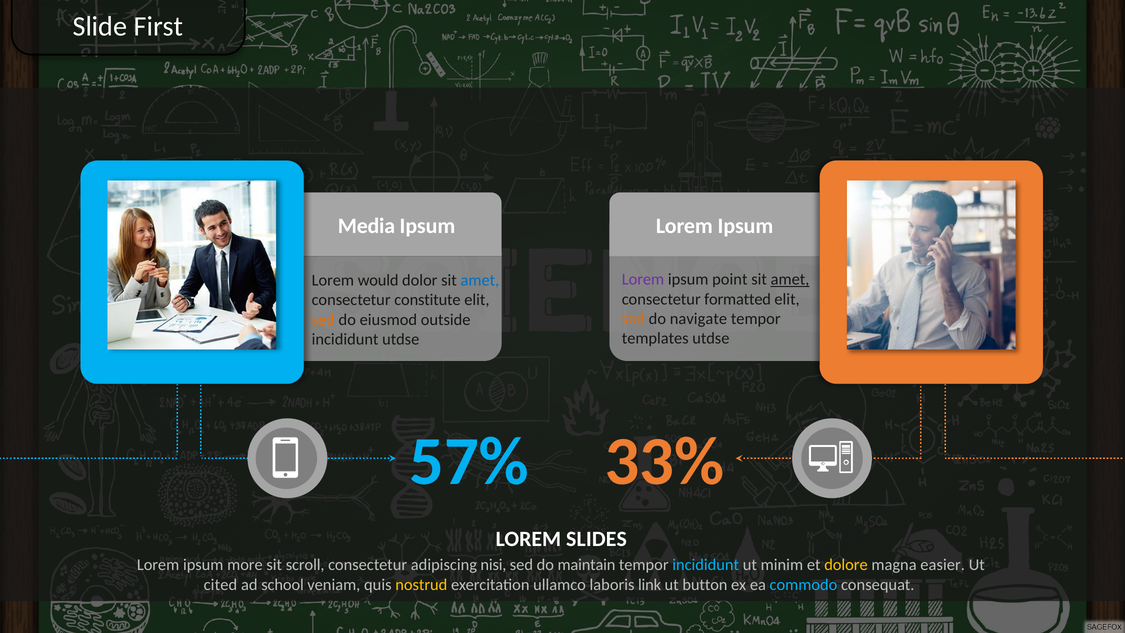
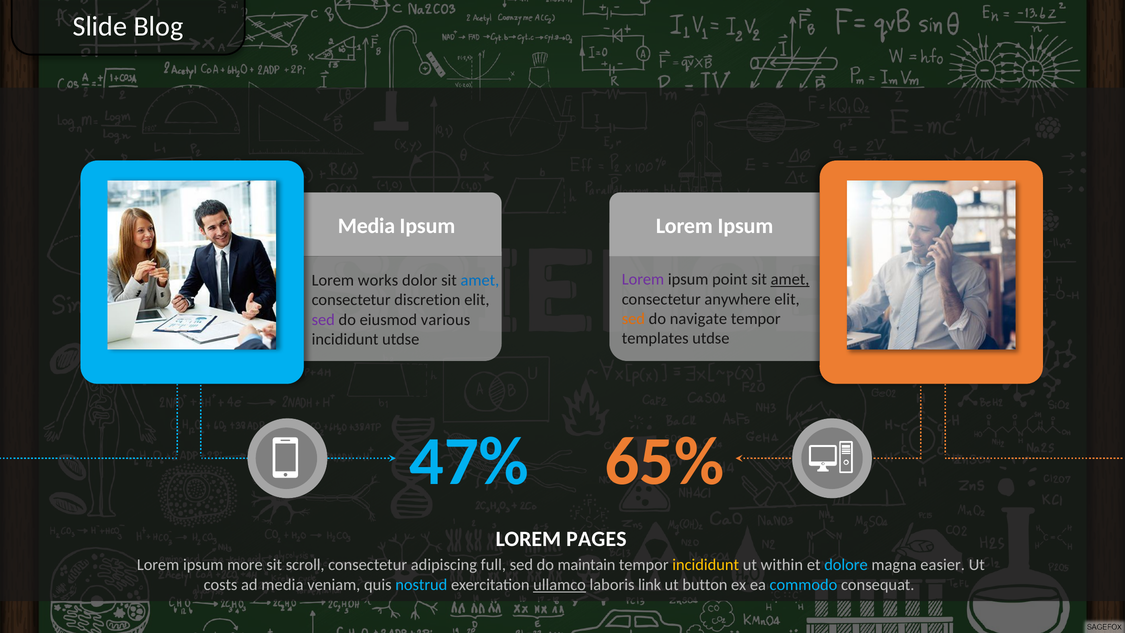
First: First -> Blog (158, 27)
would: would -> works (378, 280)
formatted: formatted -> anywhere (738, 299)
constitute: constitute -> discretion (427, 300)
sed colour: orange -> purple (323, 320)
outside: outside -> various (446, 320)
57%: 57% -> 47% (469, 461)
33%: 33% -> 65% (664, 462)
SLIDES: SLIDES -> PAGES (596, 539)
nisi: nisi -> full (493, 565)
incididunt colour: light blue -> yellow (706, 565)
minim: minim -> within (782, 565)
dolore colour: yellow -> light blue (846, 565)
cited: cited -> costs (221, 585)
ad school: school -> media (282, 585)
nostrud colour: yellow -> light blue (421, 585)
ullamco underline: none -> present (560, 585)
